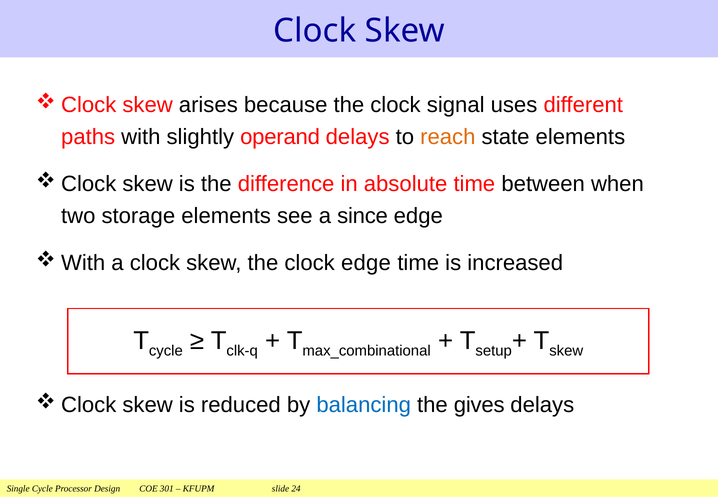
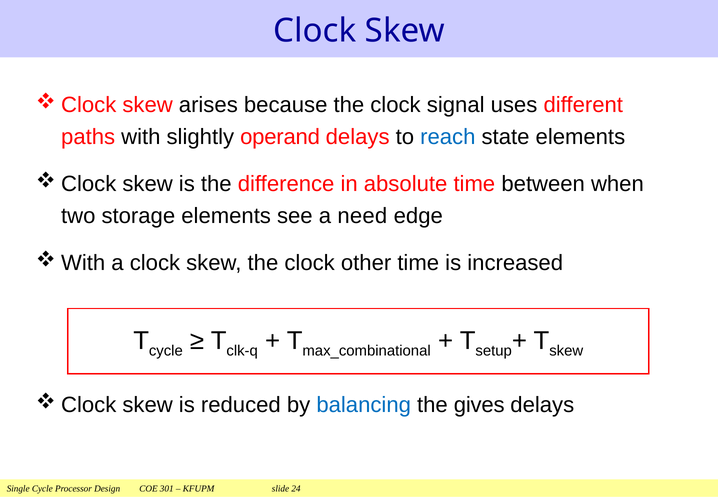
reach colour: orange -> blue (448, 137)
since: since -> need (362, 216)
clock edge: edge -> other (366, 263)
